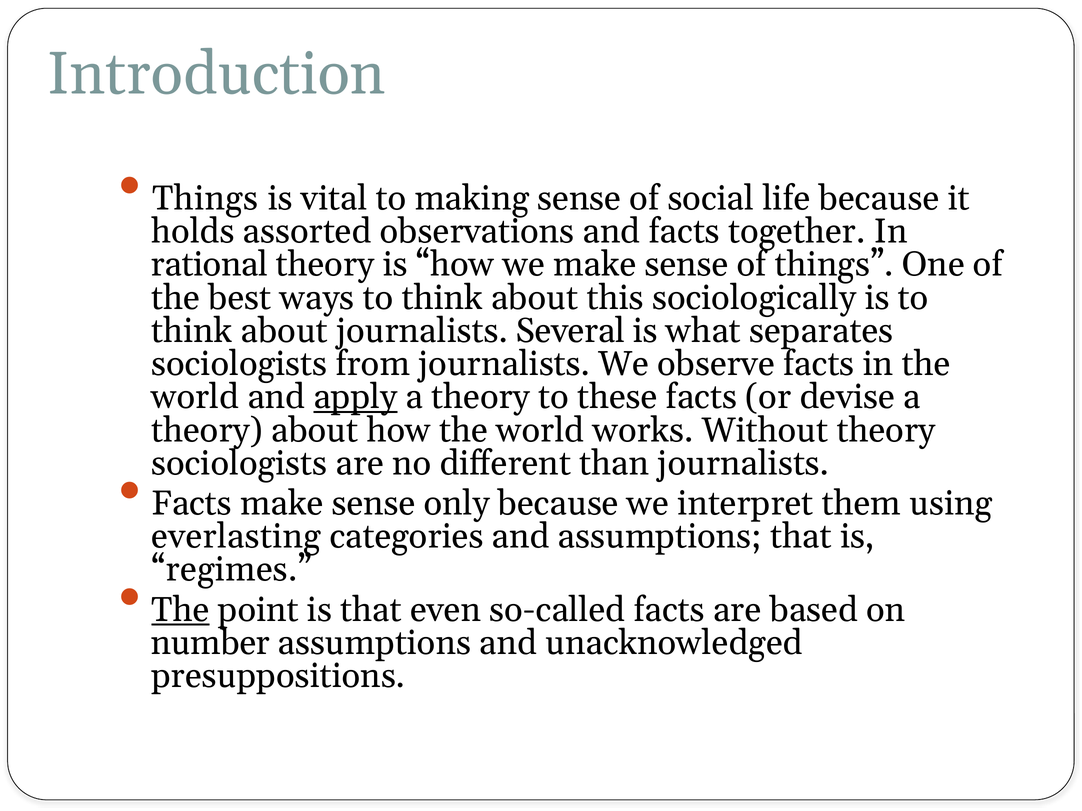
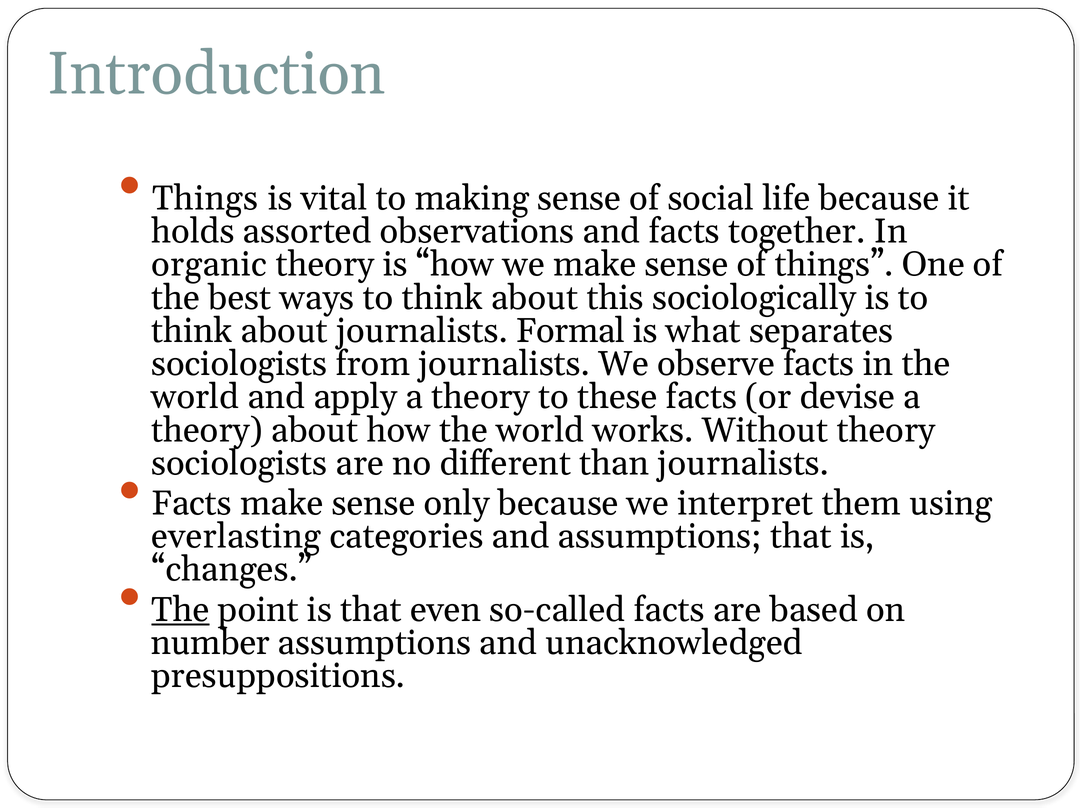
rational: rational -> organic (209, 265)
Several: Several -> Formal (570, 331)
apply underline: present -> none (355, 397)
regimes: regimes -> changes (232, 570)
